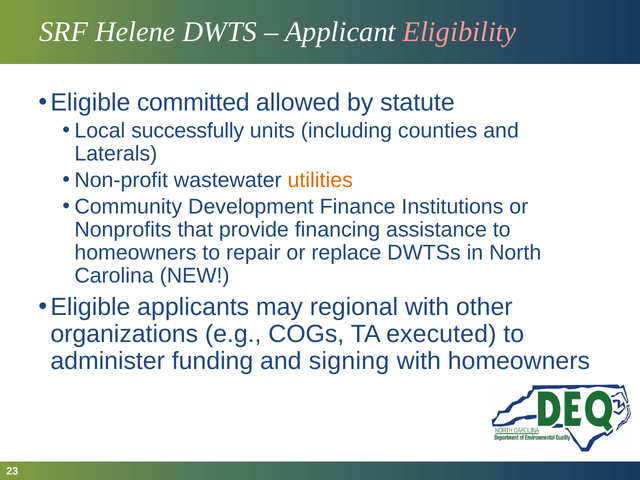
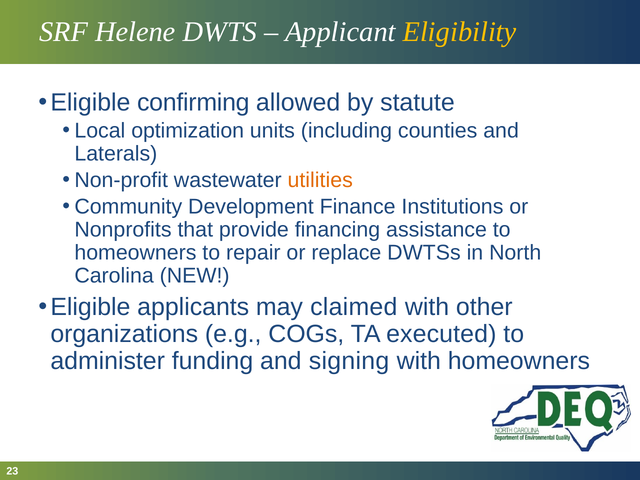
Eligibility colour: pink -> yellow (460, 32)
committed: committed -> confirming (193, 102)
successfully: successfully -> optimization (188, 131)
regional: regional -> claimed (354, 307)
